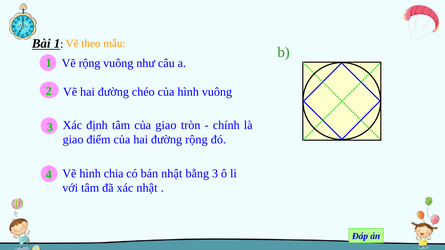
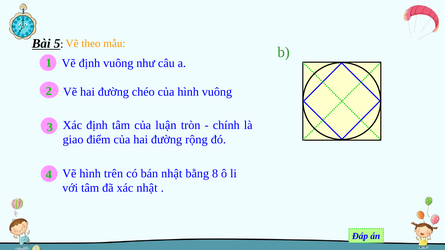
Bài 1: 1 -> 5 (57, 44)
Vẽ rộng: rộng -> định (89, 63)
của giao: giao -> luận (166, 125)
chia: chia -> trên (114, 174)
bằng 3: 3 -> 8 (215, 174)
